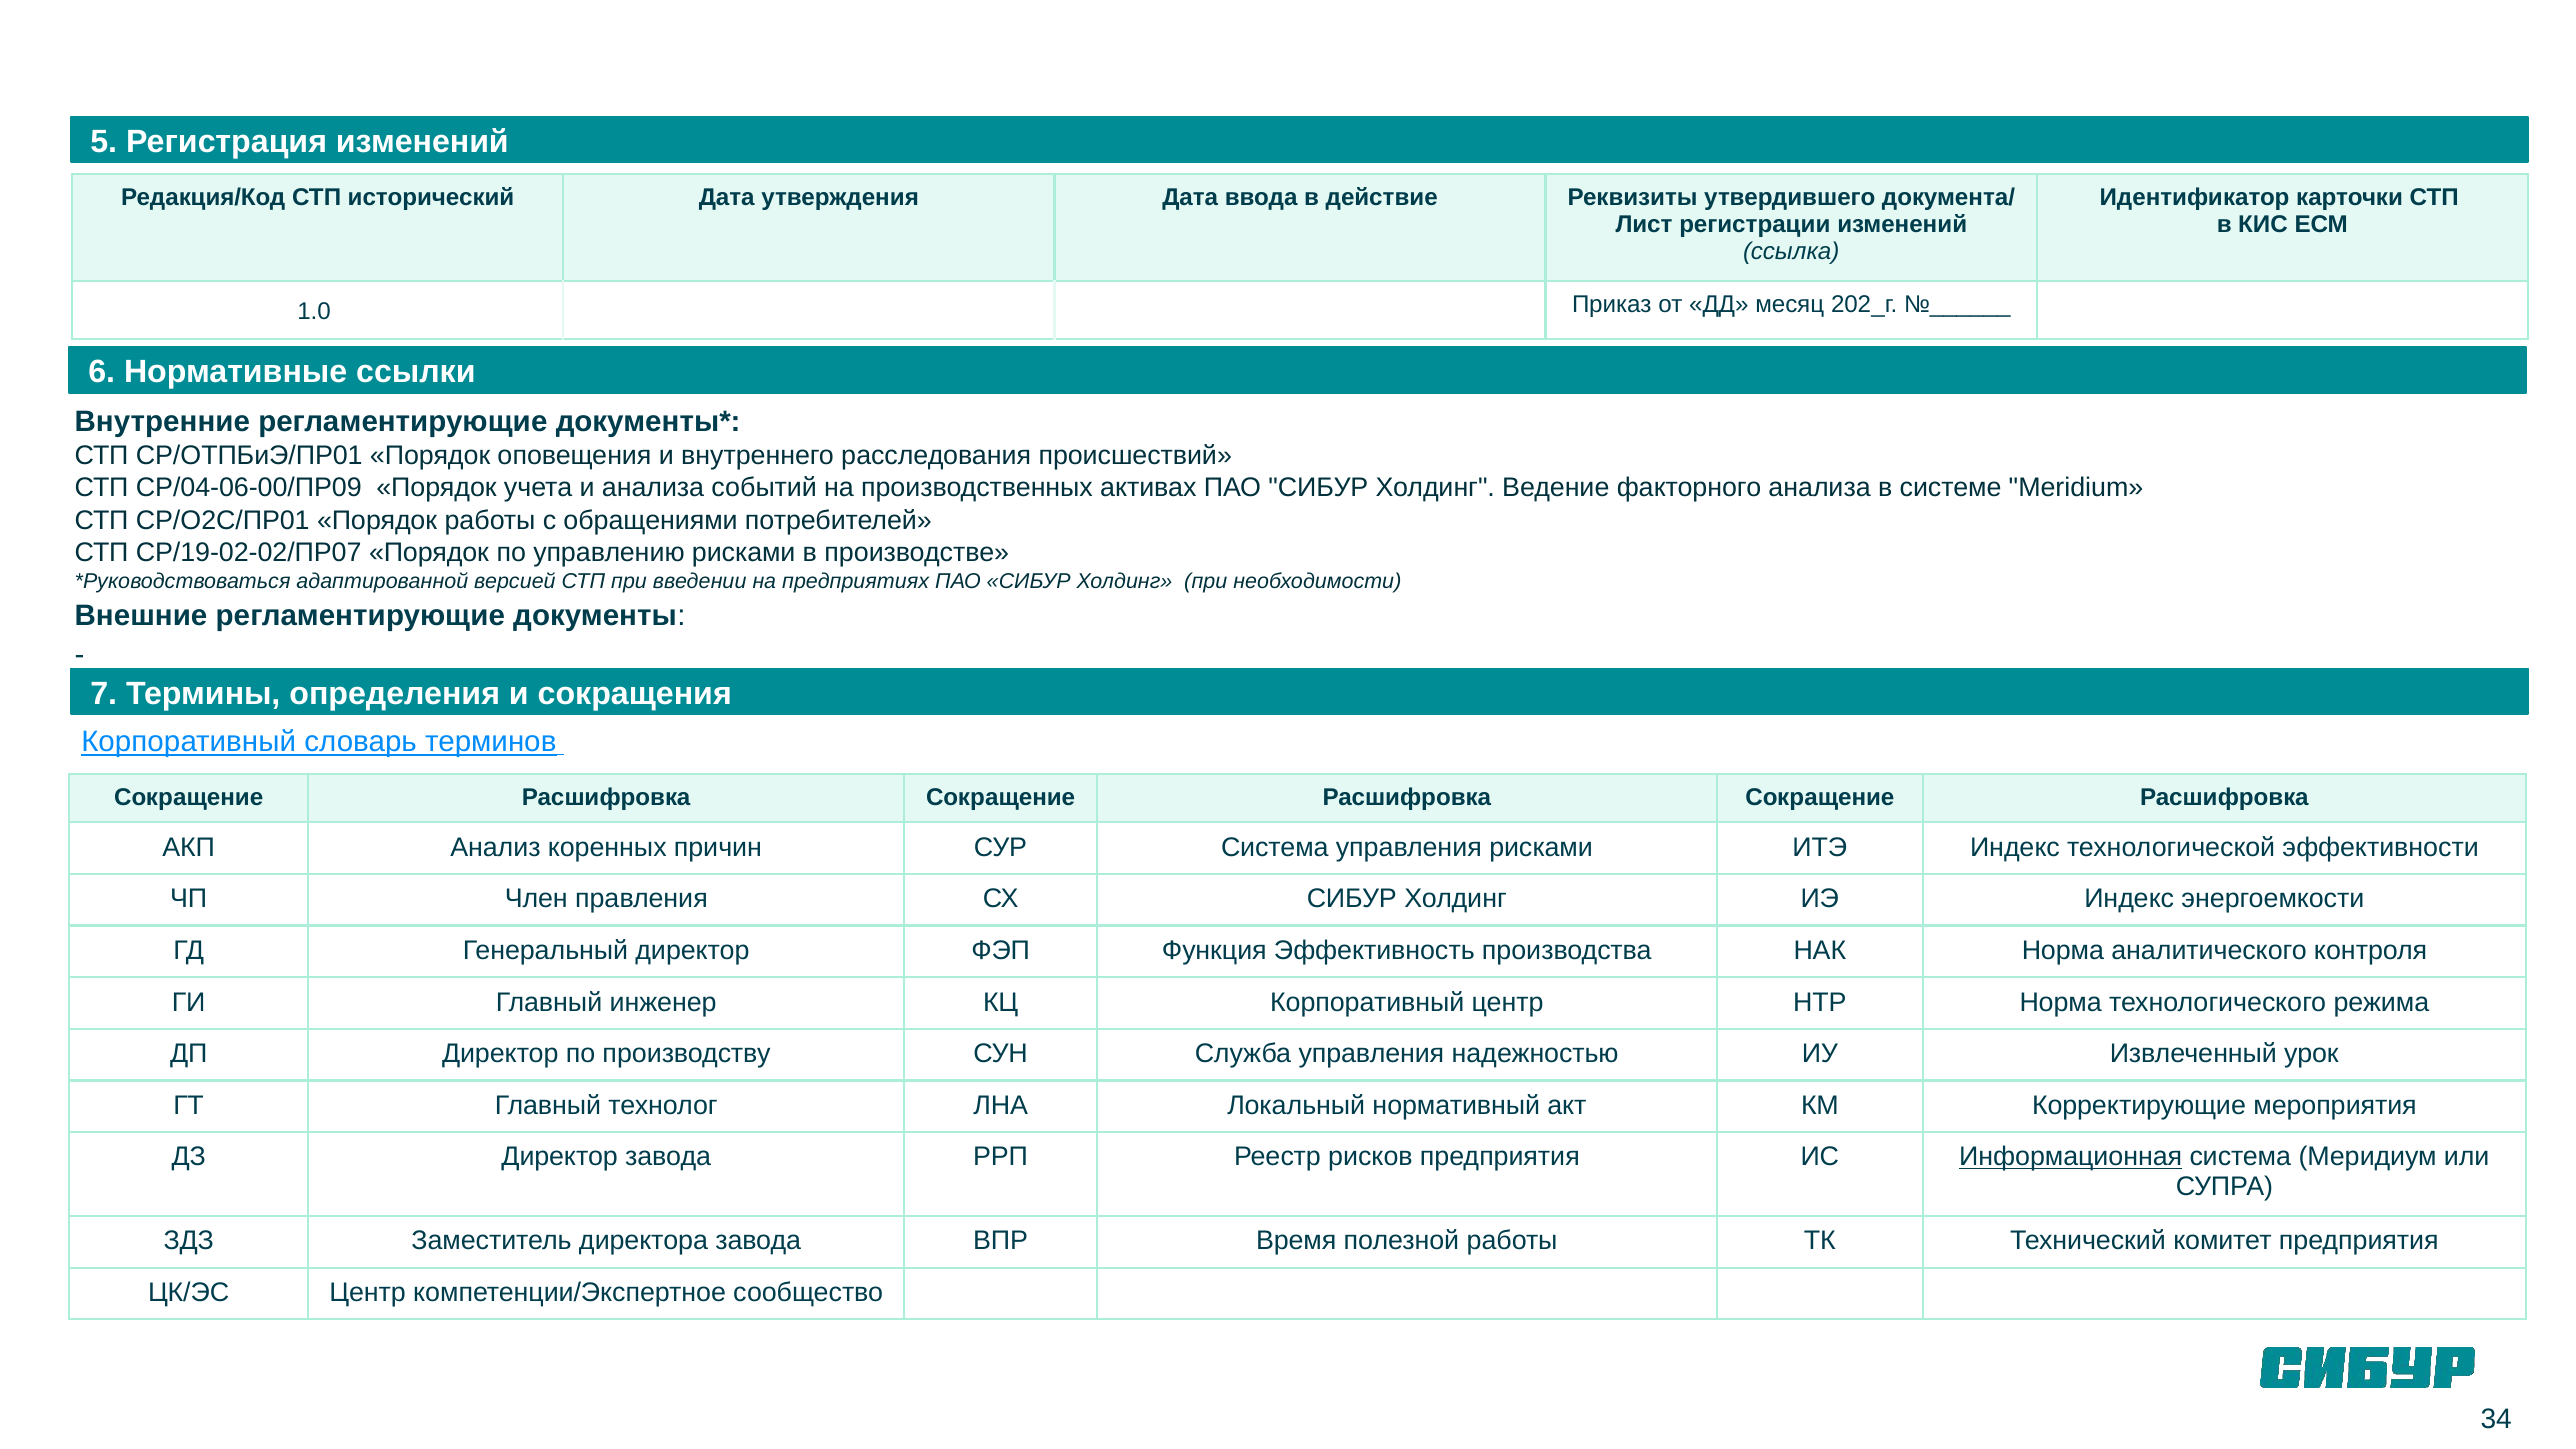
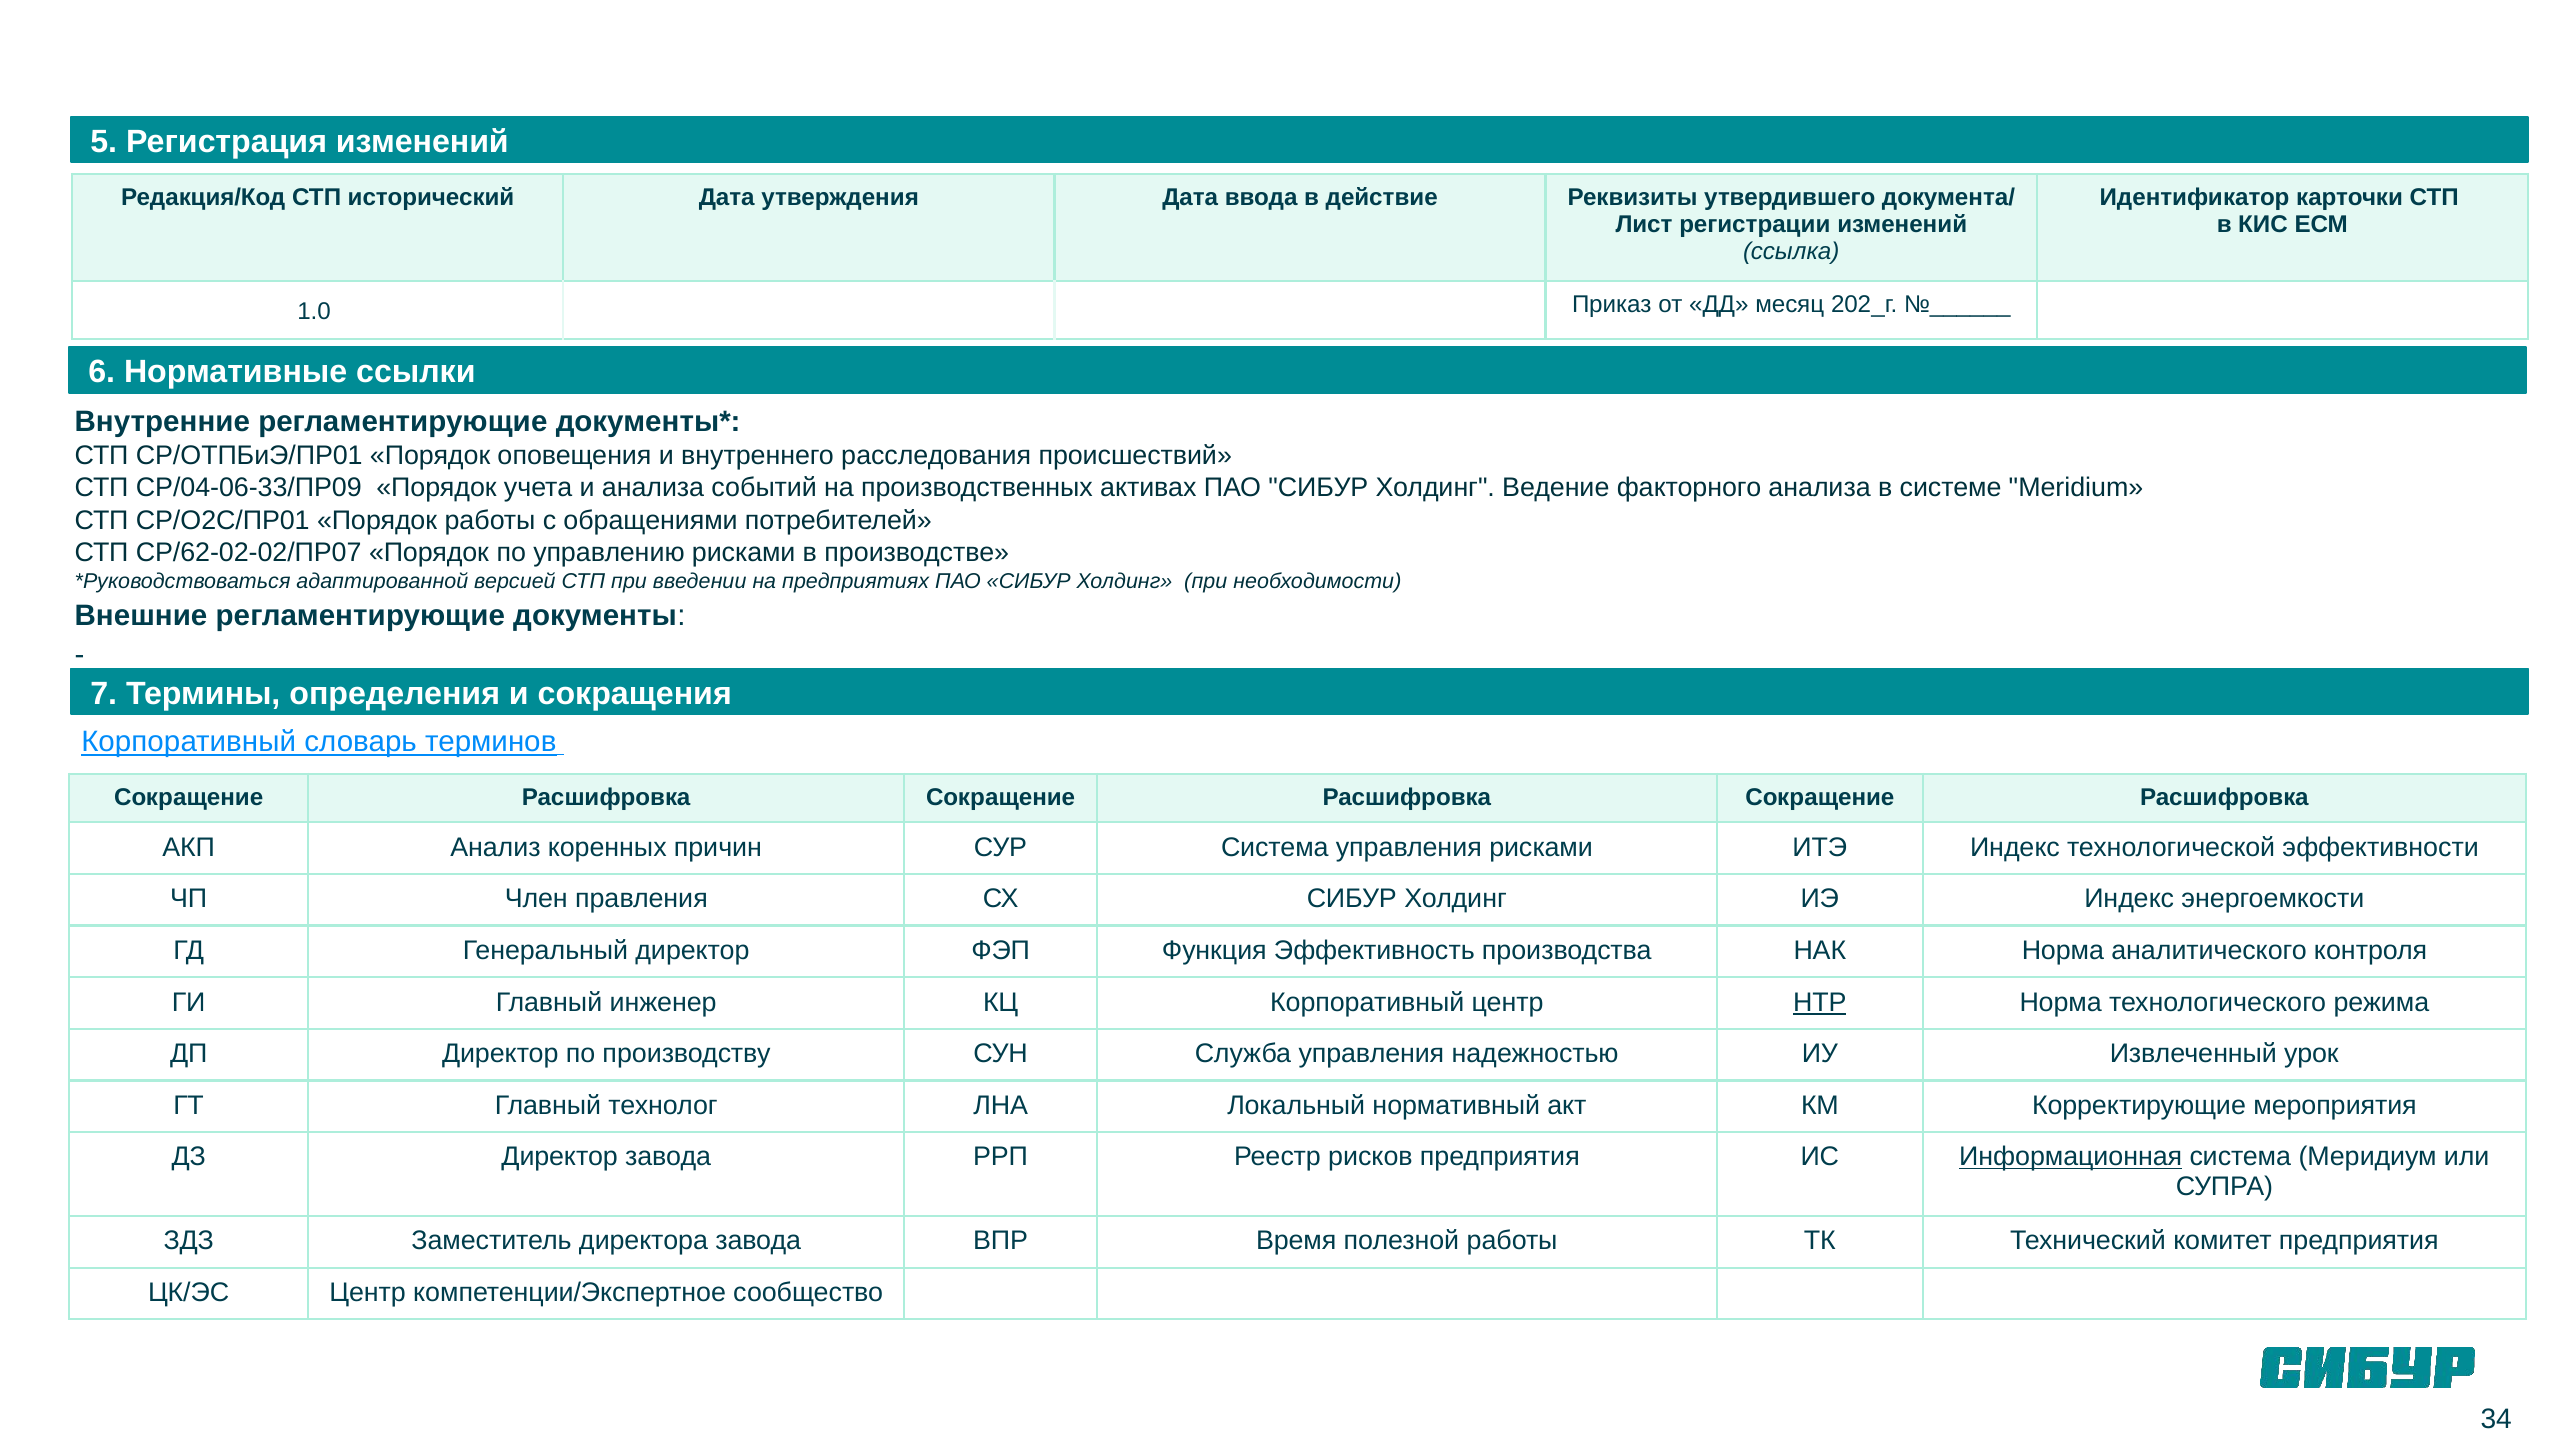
СР/04-06-00/ПР09: СР/04-06-00/ПР09 -> СР/04-06-33/ПР09 (249, 488)
СР/19-02-02/ПР07: СР/19-02-02/ПР07 -> СР/62-02-02/ПР07 (249, 552)
НТР underline: none -> present (1820, 1002)
